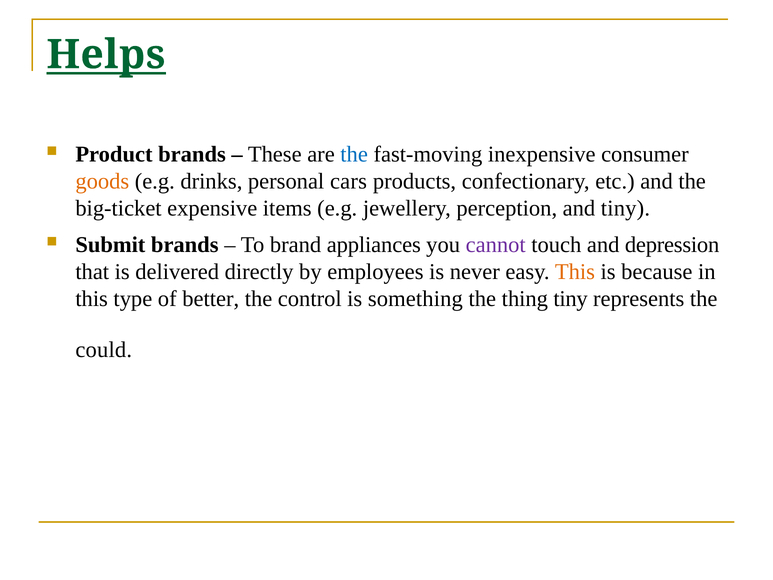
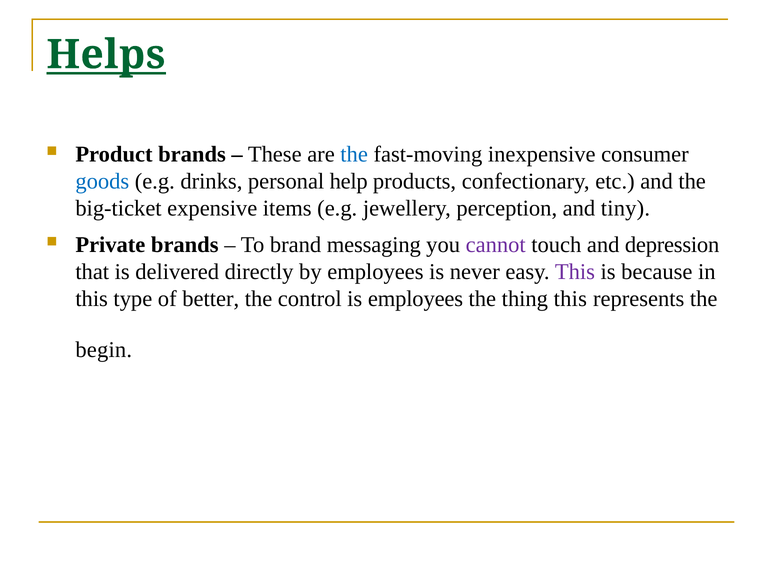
goods colour: orange -> blue (102, 181)
cars: cars -> help (349, 181)
Submit: Submit -> Private (110, 245)
appliances: appliances -> messaging (374, 245)
This colour: orange -> purple (575, 272)
is something: something -> employees (416, 299)
thing tiny: tiny -> this (570, 299)
could: could -> begin (104, 349)
